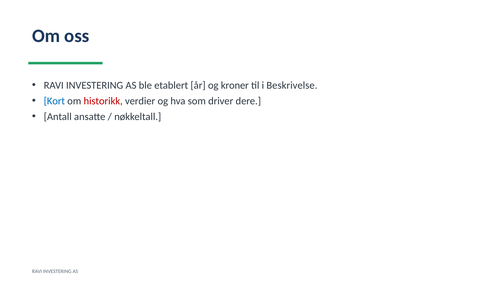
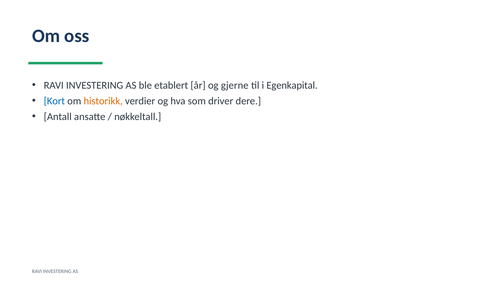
kroner: kroner -> gjerne (235, 85)
Beskrivelse: Beskrivelse -> Egenkapital (292, 85)
historikk colour: red -> orange (103, 101)
